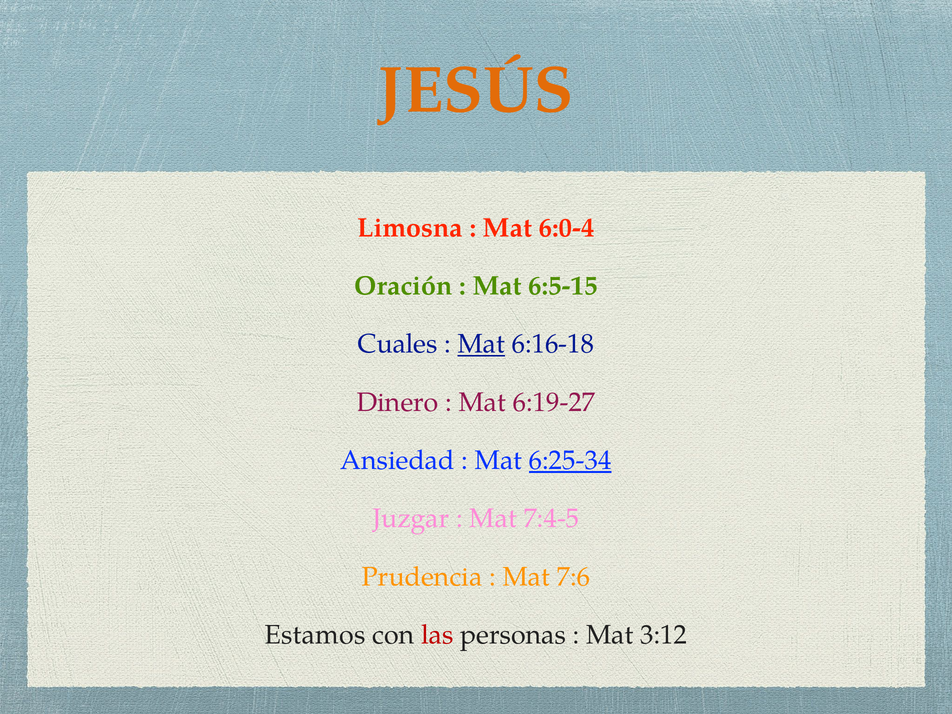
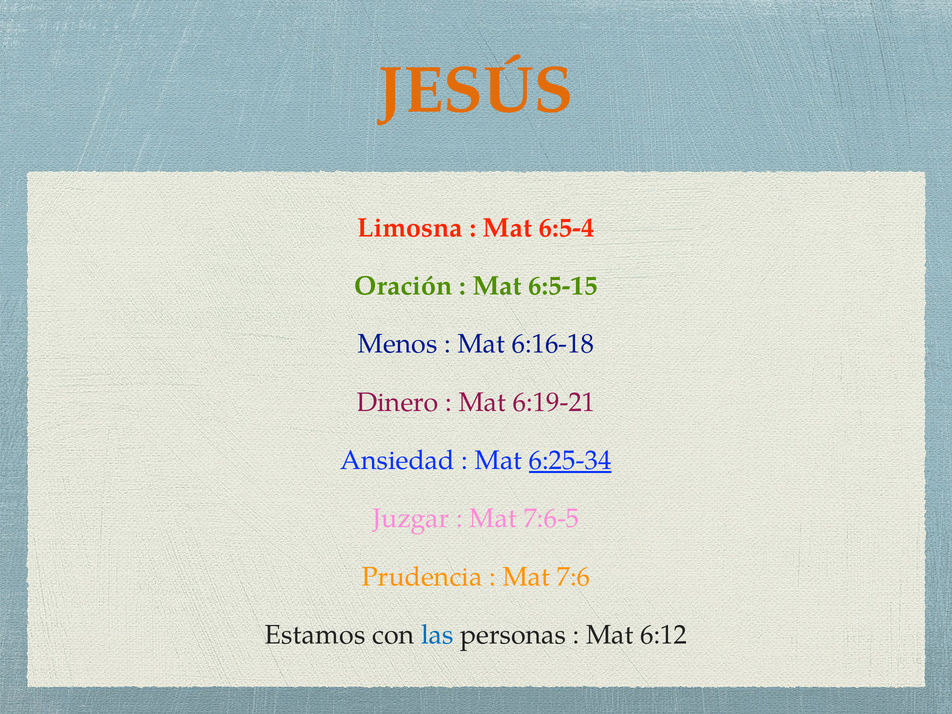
6:0-4: 6:0-4 -> 6:5-4 (567, 228)
Cuales: Cuales -> Menos (398, 344)
Mat underline: present -> none (481, 344)
6:19-27: 6:19-27 -> 6:19-21 (554, 402)
7:4-5: 7:4-5 -> 7:6-5 (551, 519)
las colour: red -> blue (437, 635)
3:12: 3:12 -> 6:12 (664, 635)
